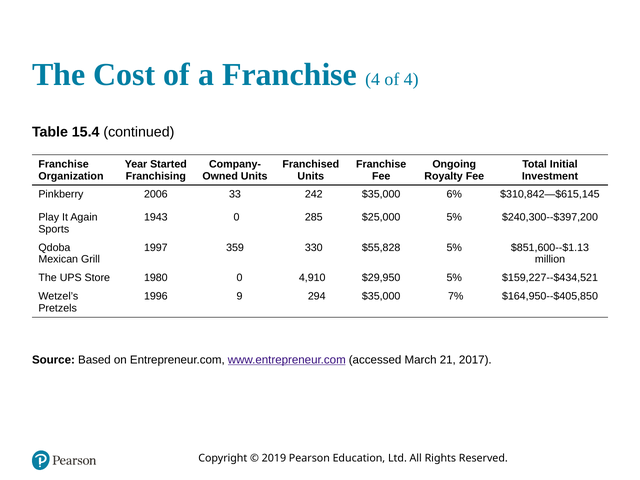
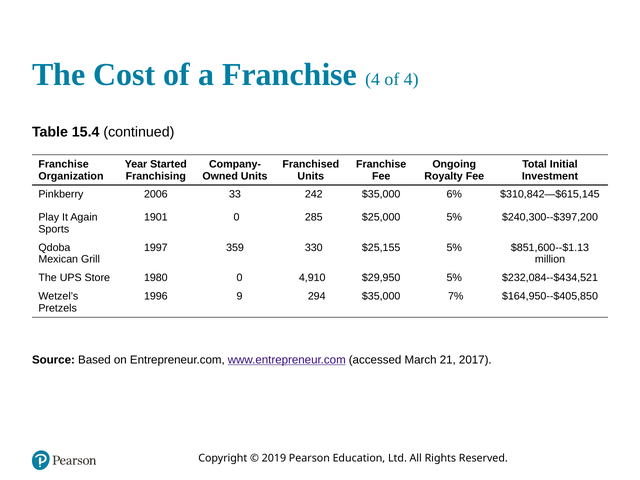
1943: 1943 -> 1901 (156, 217)
$55,828: $55,828 -> $25,155 (381, 248)
$159,227--$434,521: $159,227--$434,521 -> $232,084--$434,521 (550, 278)
